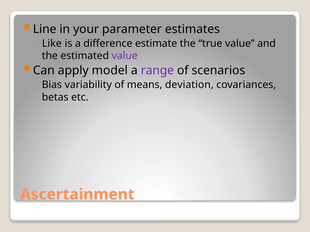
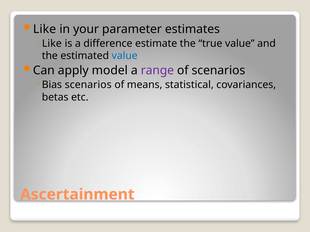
Line: Line -> Like (45, 29)
value colour: purple -> blue (125, 56)
Bias variability: variability -> scenarios (88, 85)
deviation: deviation -> statistical (189, 85)
